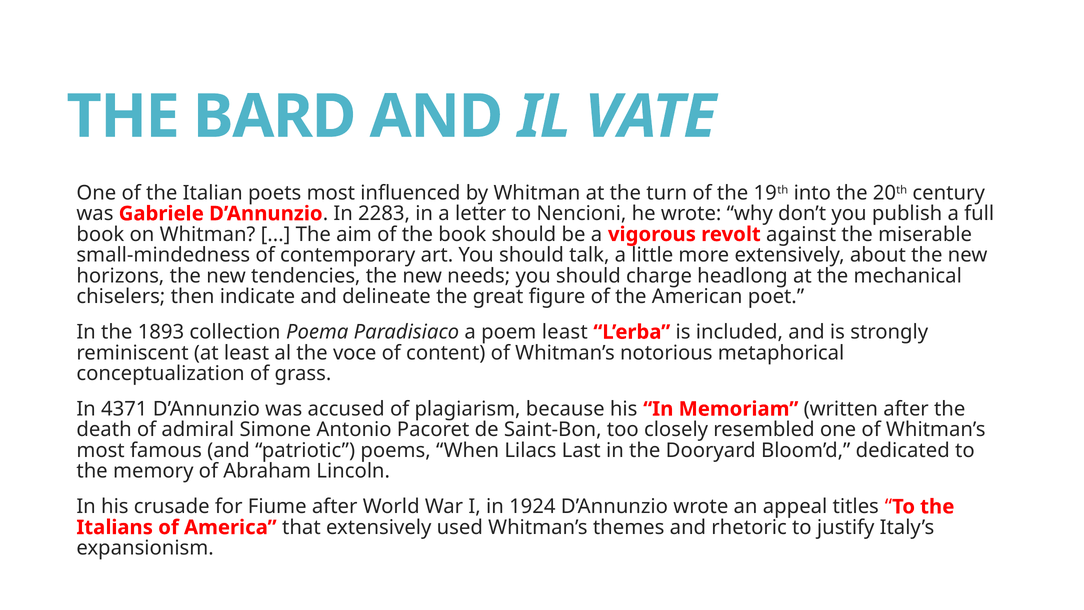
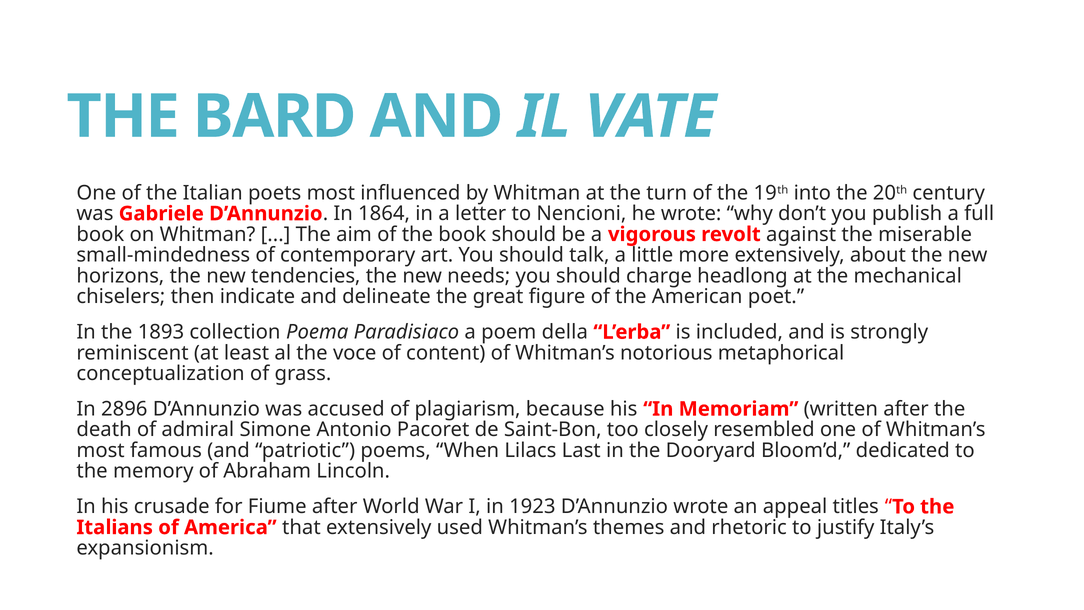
2283: 2283 -> 1864 (384, 214)
poem least: least -> della (565, 332)
4371: 4371 -> 2896 (124, 409)
1924: 1924 -> 1923 (532, 507)
